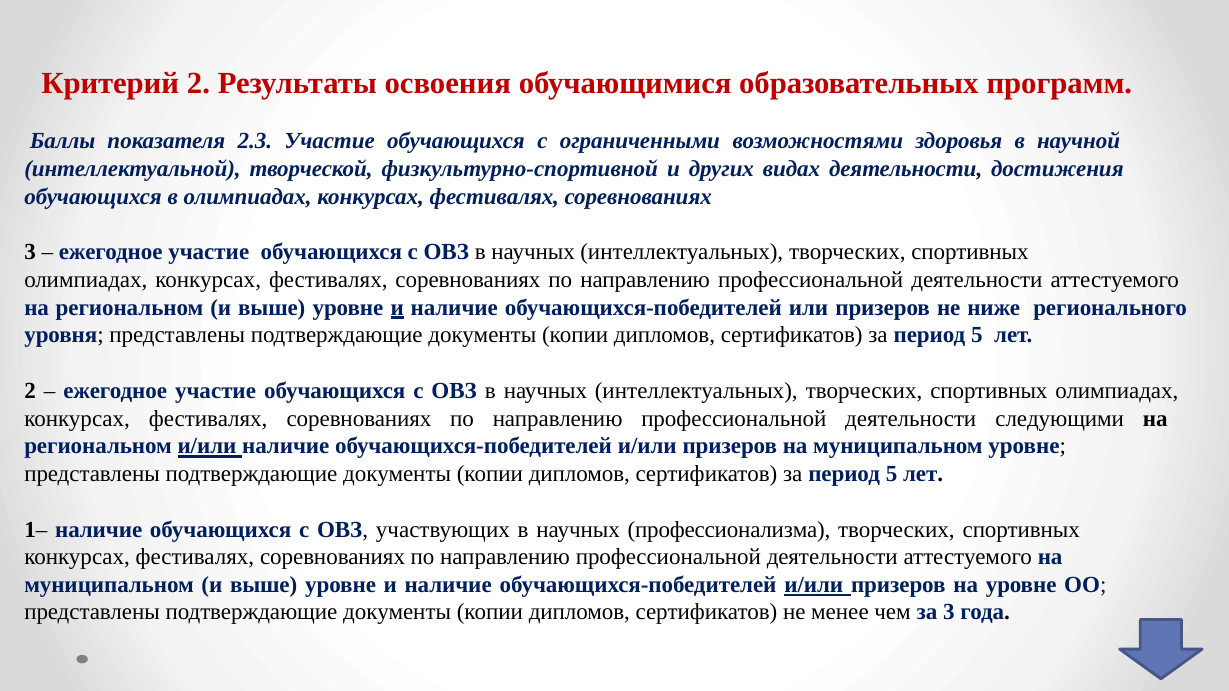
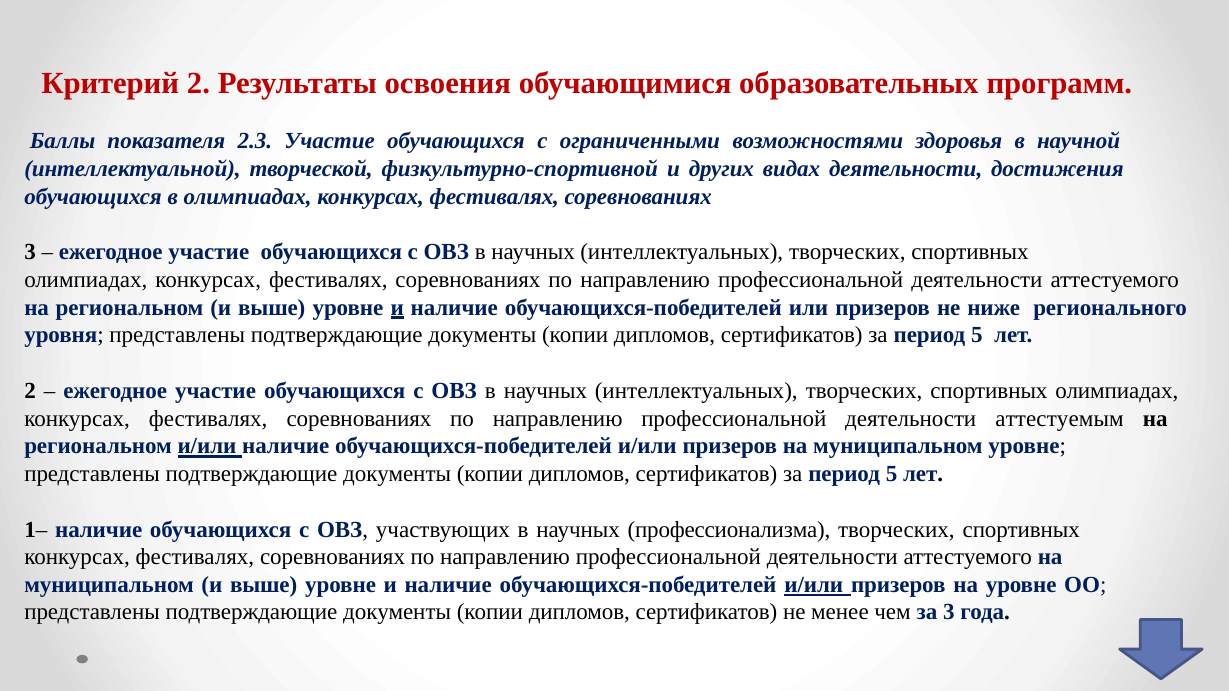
следующими: следующими -> аттестуемым (1060, 419)
